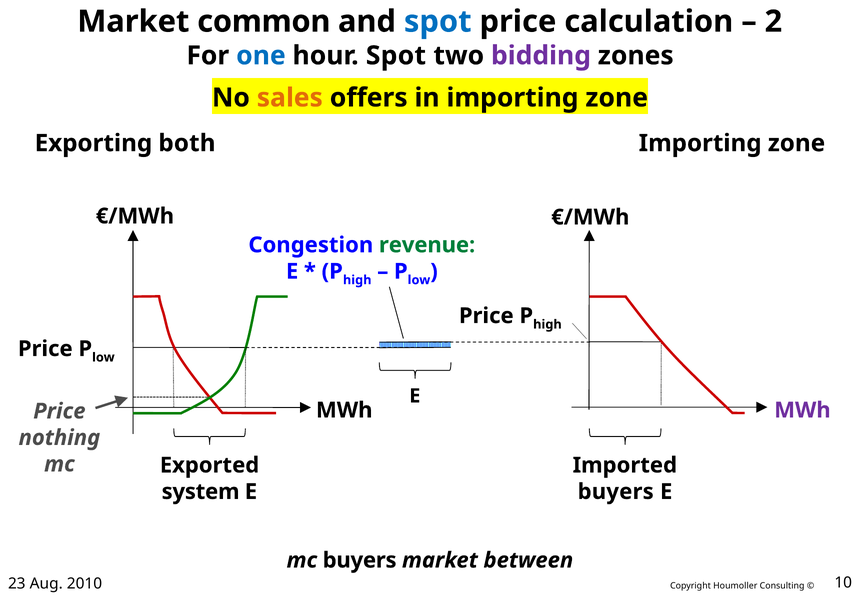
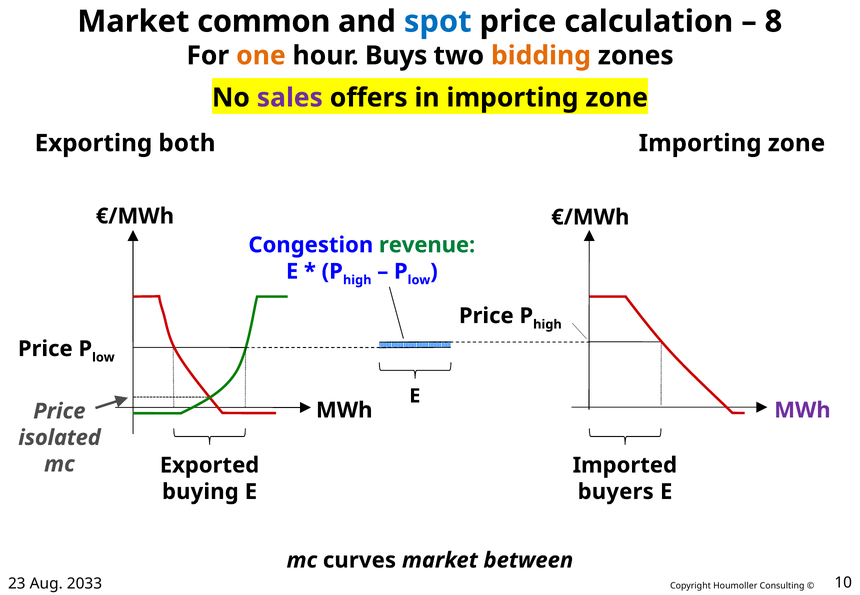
2: 2 -> 8 (773, 22)
one colour: blue -> orange (261, 56)
hour Spot: Spot -> Buys (396, 56)
bidding colour: purple -> orange (541, 56)
sales colour: orange -> purple (290, 98)
nothing: nothing -> isolated (60, 438)
system: system -> buying (200, 492)
mc buyers: buyers -> curves (359, 561)
2010: 2010 -> 2033 (84, 584)
